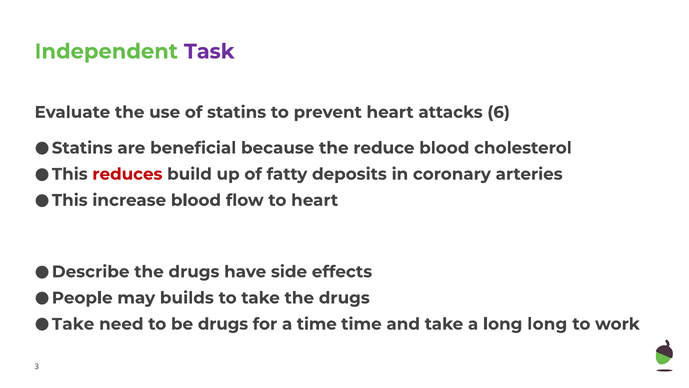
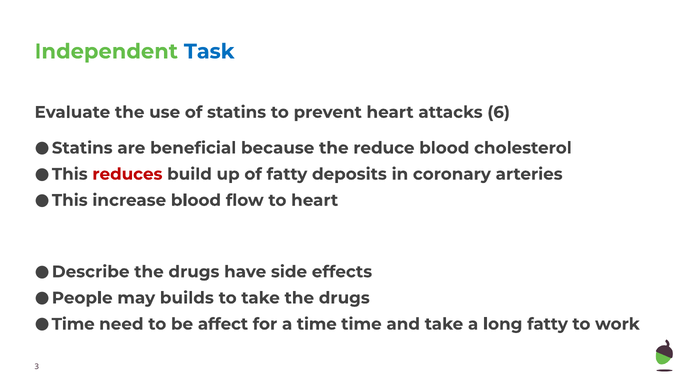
Task colour: purple -> blue (209, 51)
Take: Take -> Time (73, 324)
be drugs: drugs -> affect (223, 324)
long long: long -> fatty (547, 324)
